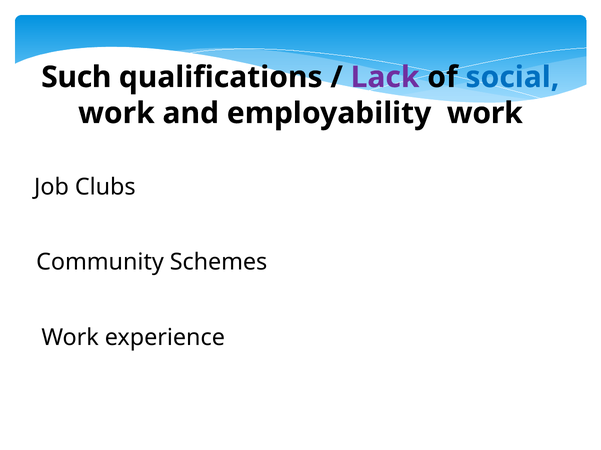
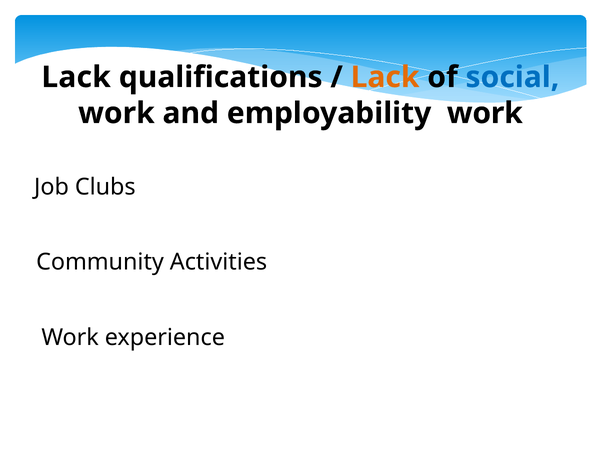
Such: Such -> Lack (76, 77)
Lack colour: purple -> orange (385, 77)
Schemes: Schemes -> Activities (219, 263)
